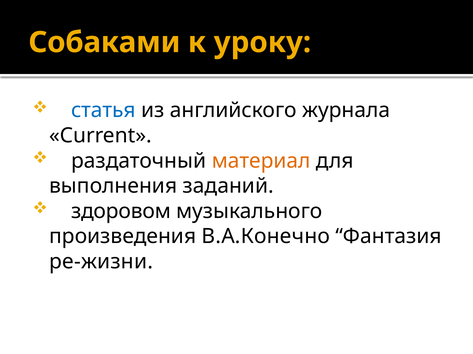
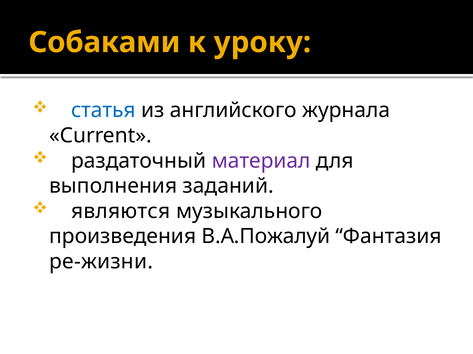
материал colour: orange -> purple (261, 161)
здоровом: здоровом -> являются (121, 212)
В.А.Конечно: В.А.Конечно -> В.А.Пожалуй (266, 237)
